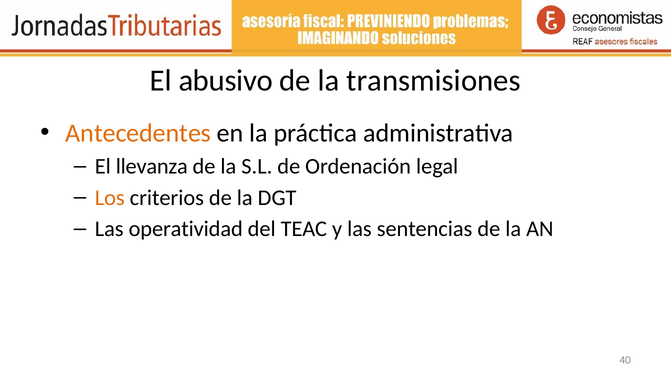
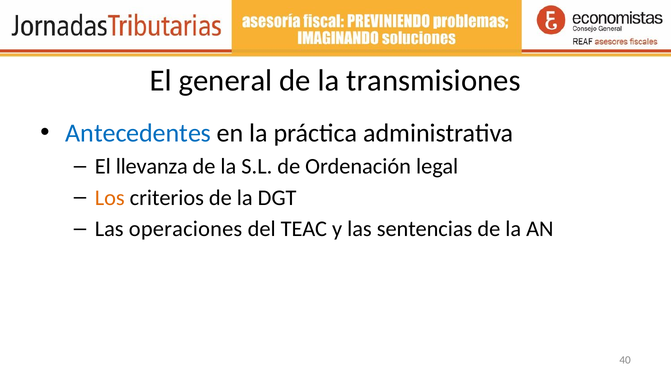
abusivo: abusivo -> general (226, 81)
Antecedentes colour: orange -> blue (138, 133)
operatividad: operatividad -> operaciones (186, 229)
